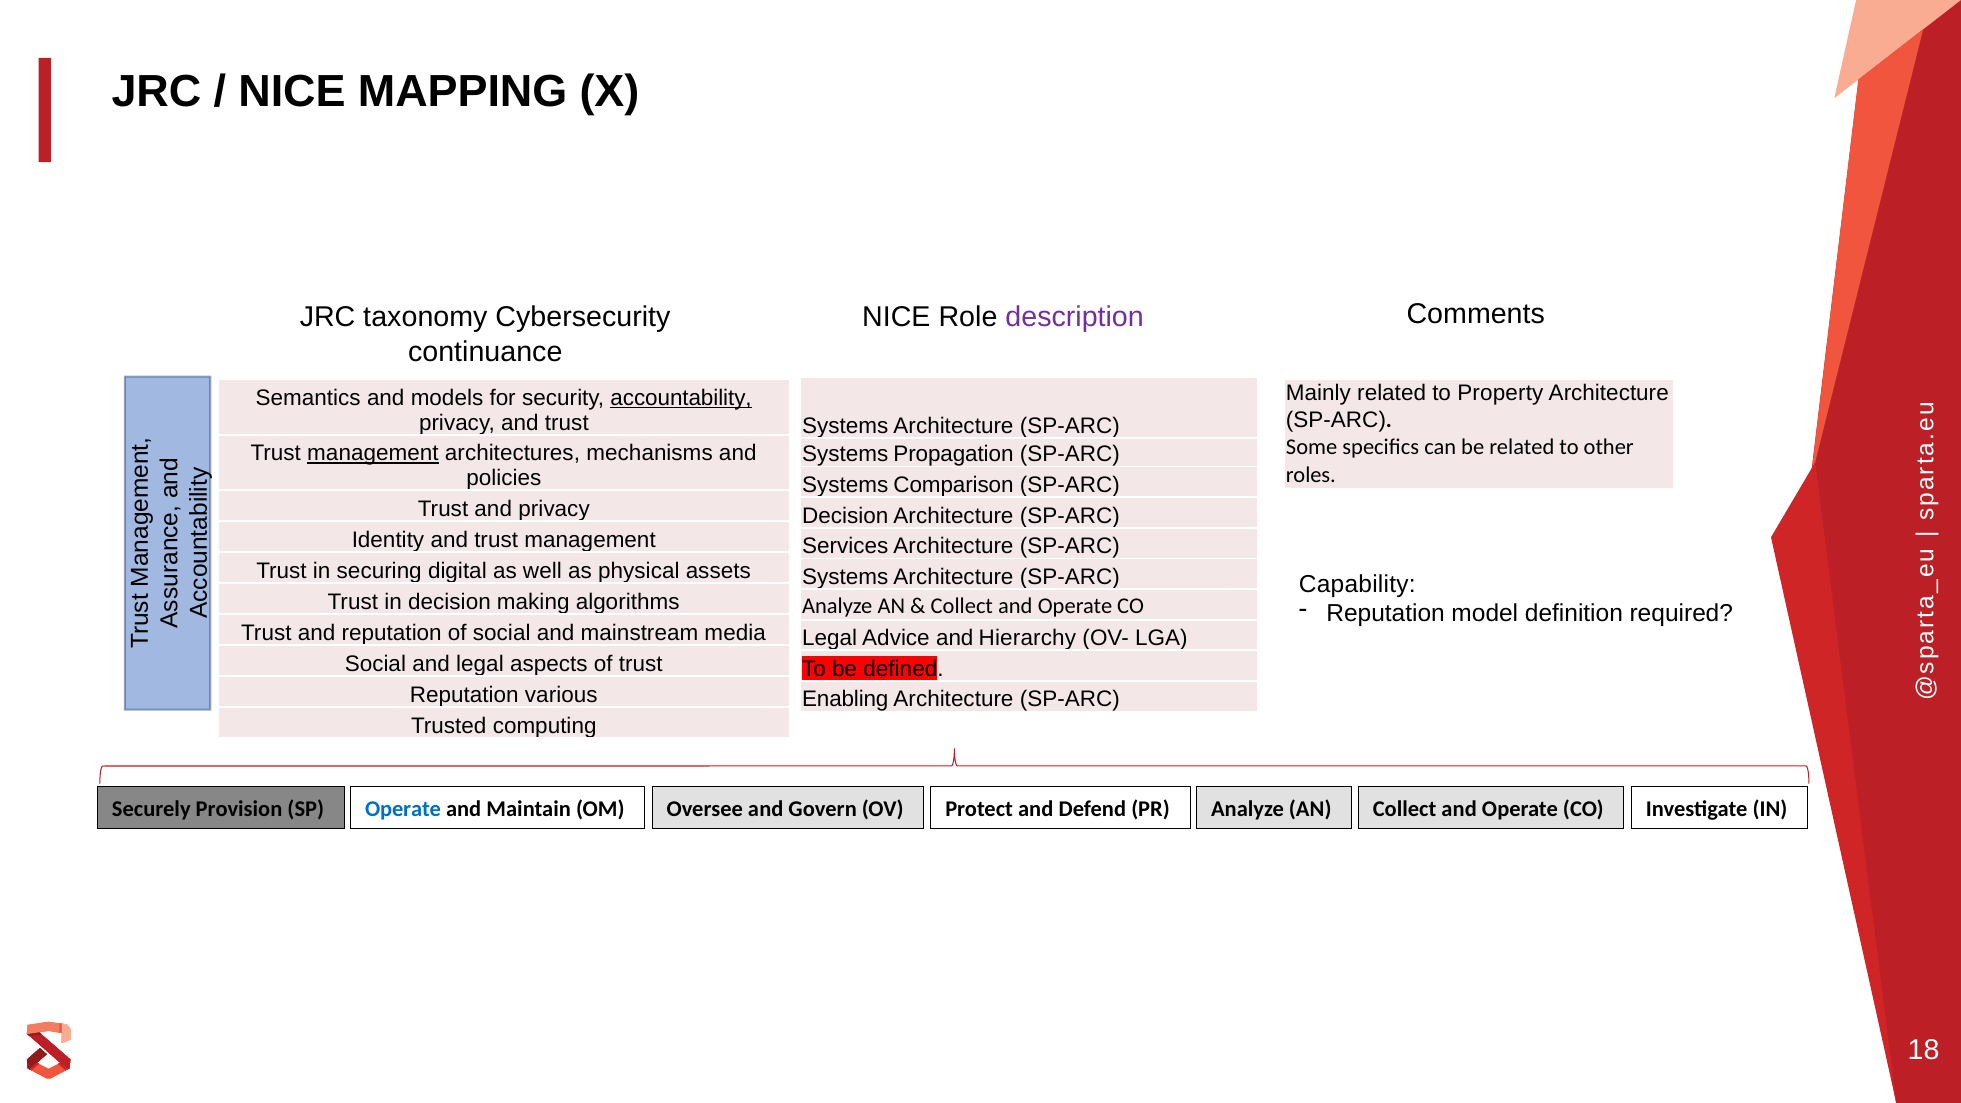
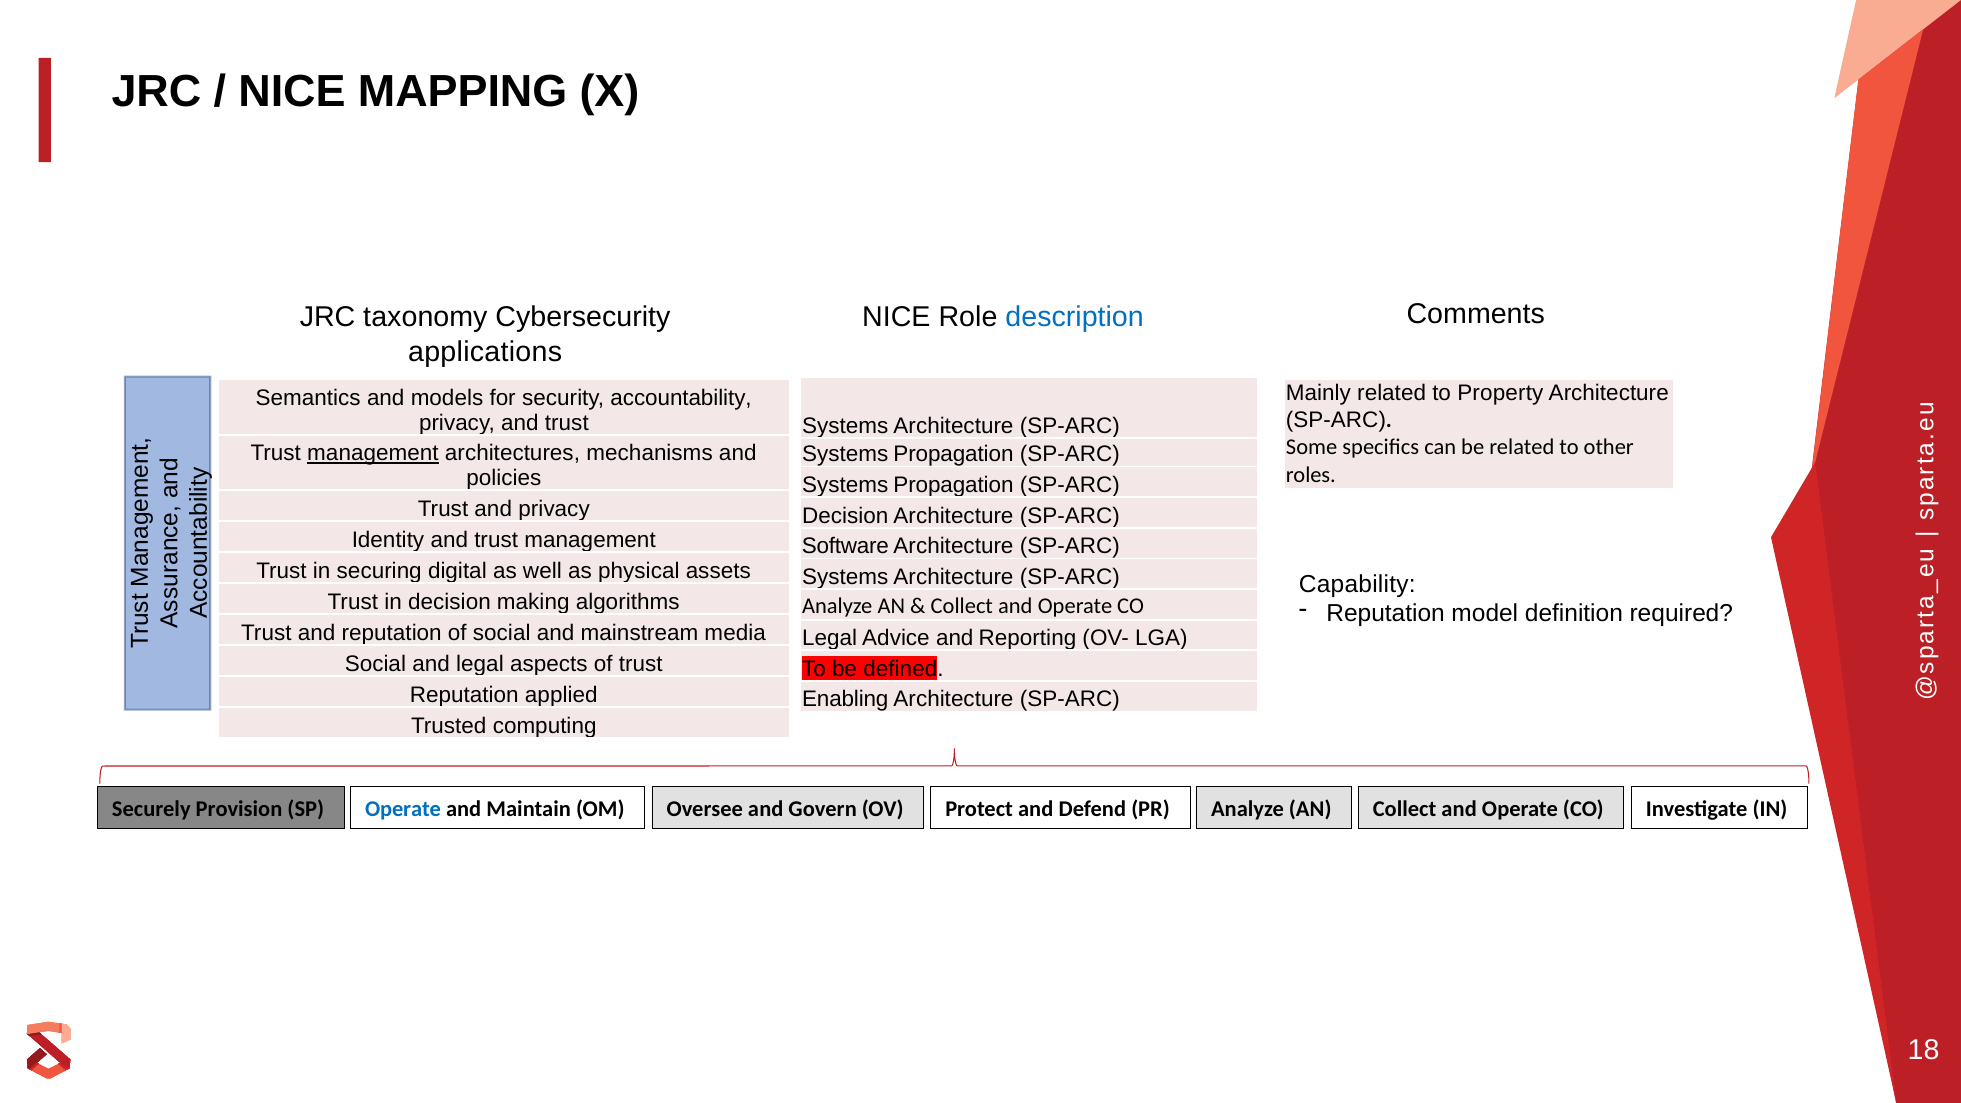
description colour: purple -> blue (1075, 317)
continuance: continuance -> applications (485, 352)
accountability underline: present -> none (681, 398)
Comparison: Comparison -> Propagation (953, 485)
Services: Services -> Software (845, 546)
Hierarchy: Hierarchy -> Reporting (1027, 638)
various: various -> applied (561, 695)
